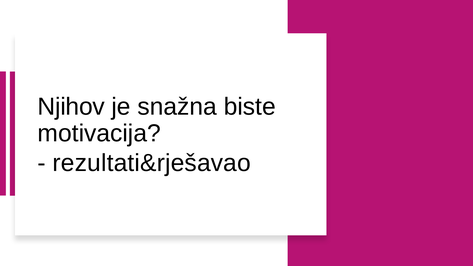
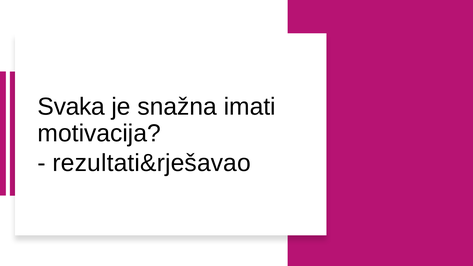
Njihov: Njihov -> Svaka (71, 107)
biste: biste -> imati (250, 107)
